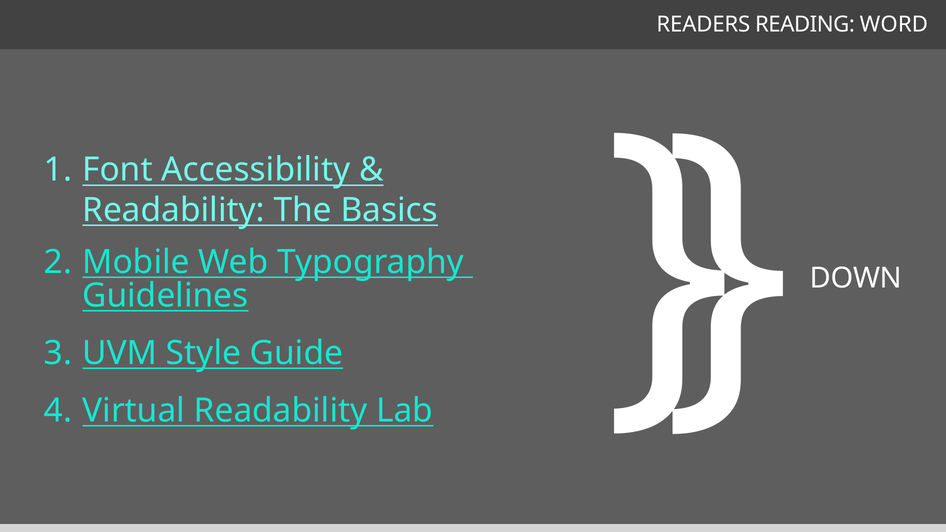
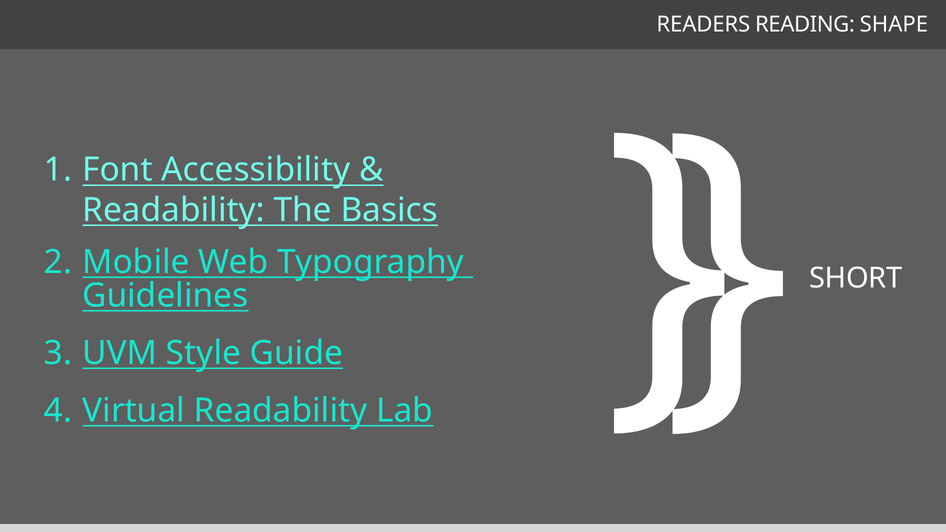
WORD: WORD -> SHAPE (894, 24)
DOWN: DOWN -> SHORT (856, 278)
